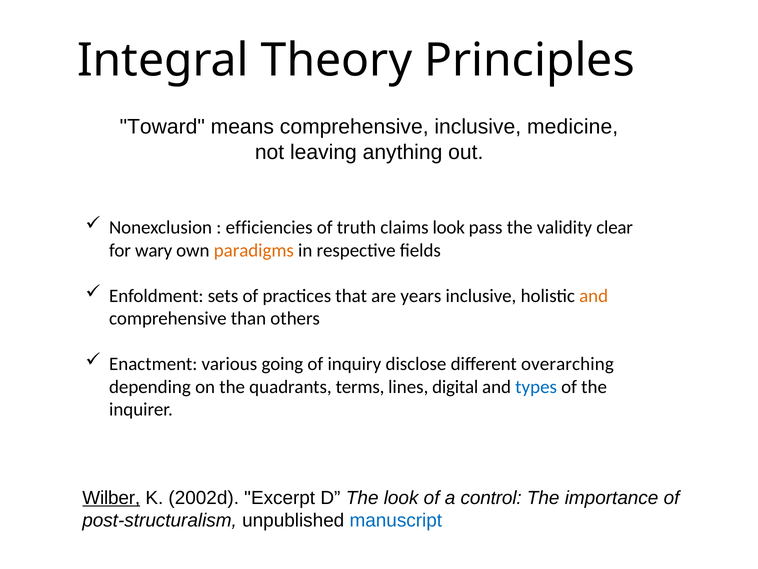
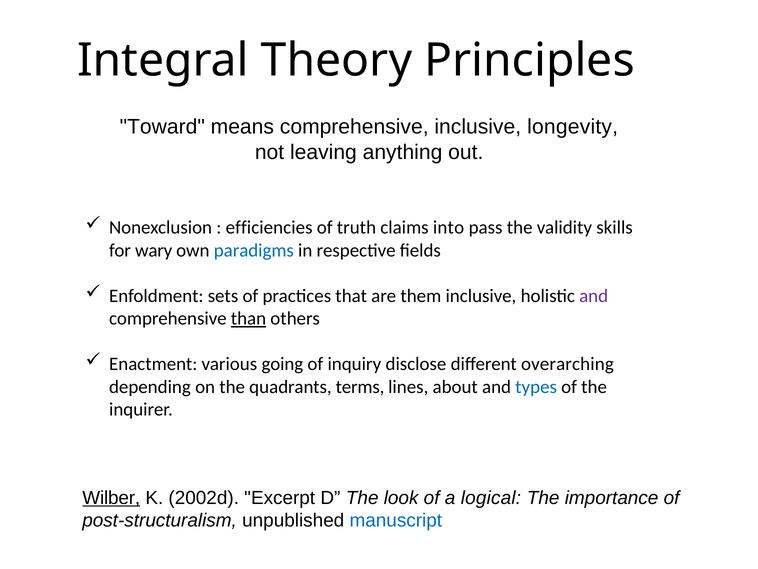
medicine: medicine -> longevity (573, 127)
claims look: look -> into (449, 227)
clear: clear -> skills (615, 227)
paradigms colour: orange -> blue (254, 250)
years: years -> them (421, 296)
and colour: orange -> purple (594, 296)
than underline: none -> present (248, 318)
digital: digital -> about (455, 387)
control: control -> logical (491, 497)
